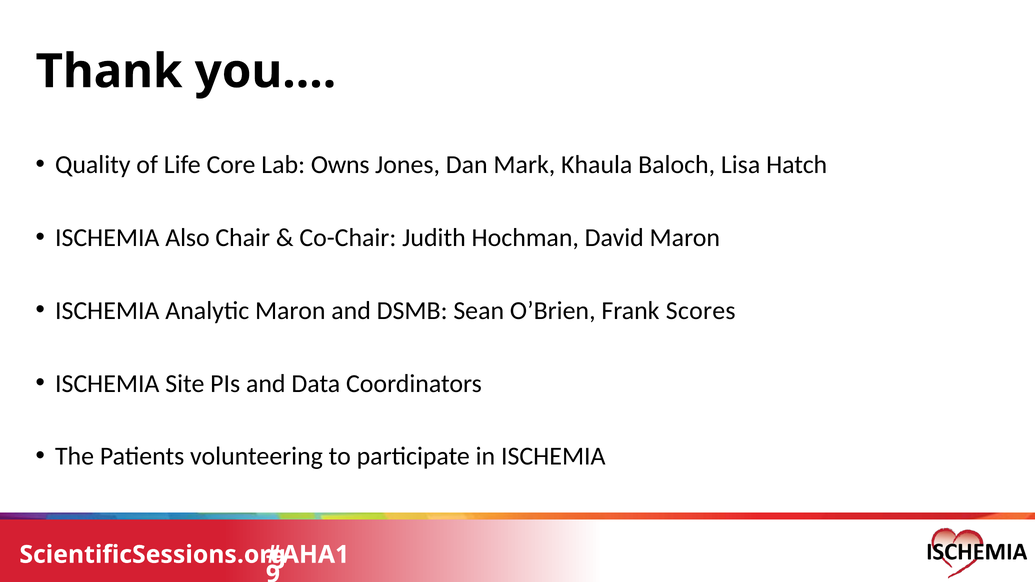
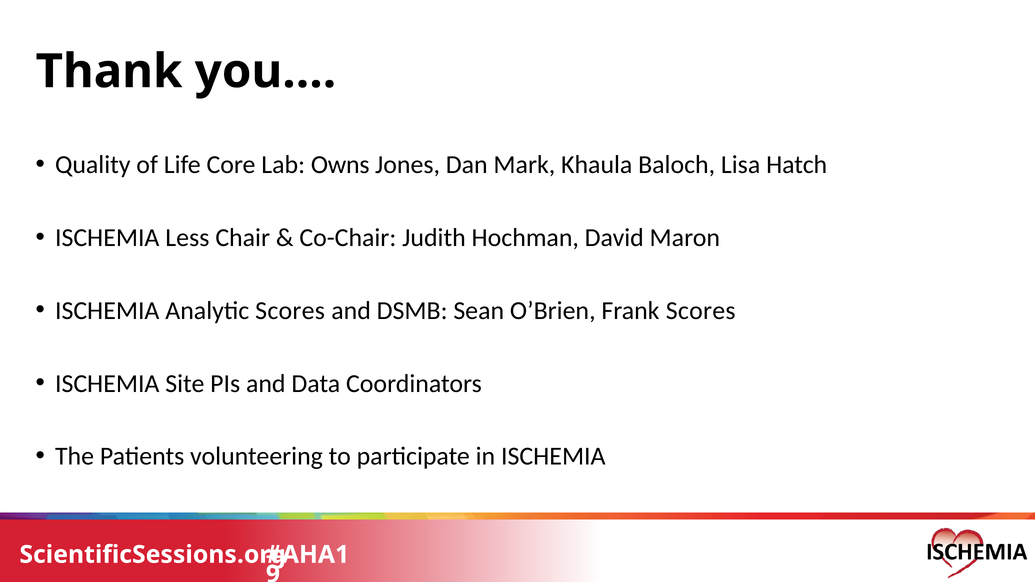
Also: Also -> Less (187, 238)
Analytic Maron: Maron -> Scores (290, 311)
